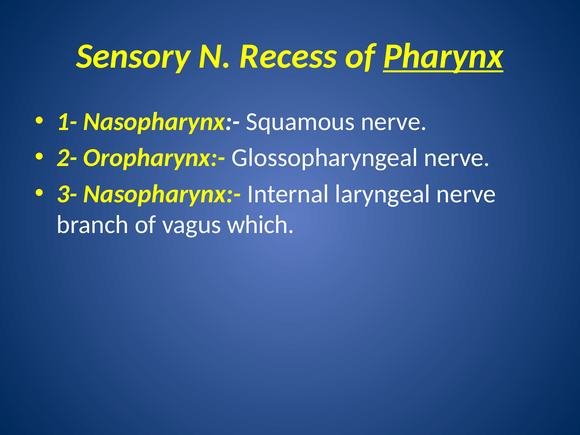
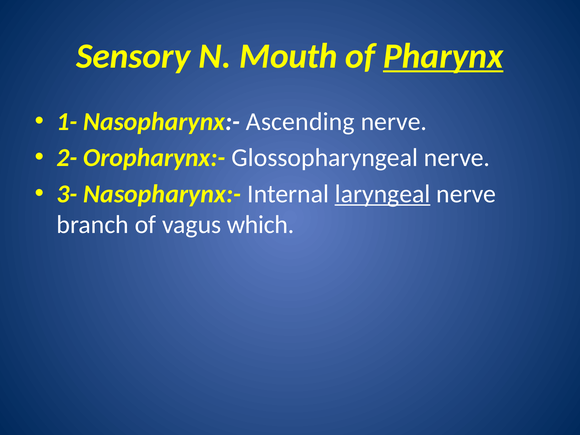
Recess: Recess -> Mouth (288, 56)
Squamous: Squamous -> Ascending (300, 122)
laryngeal underline: none -> present (383, 194)
